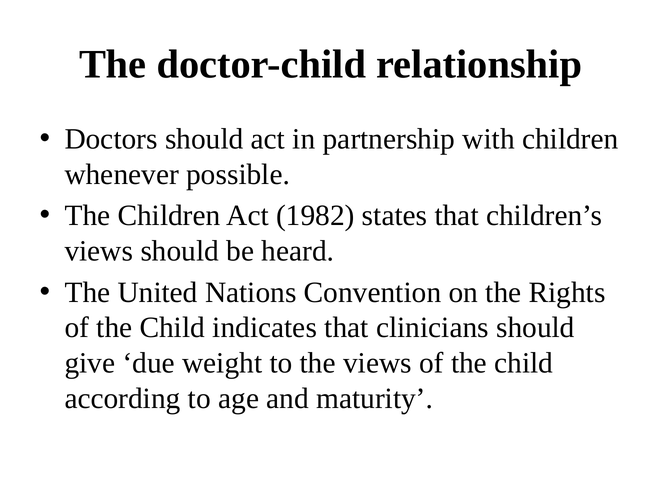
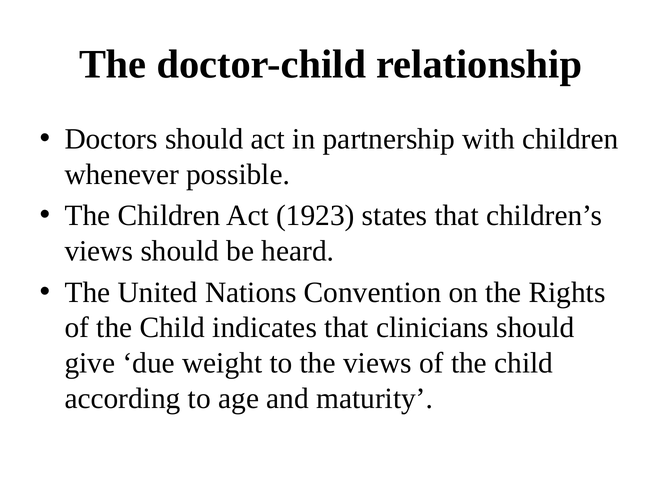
1982: 1982 -> 1923 (315, 215)
